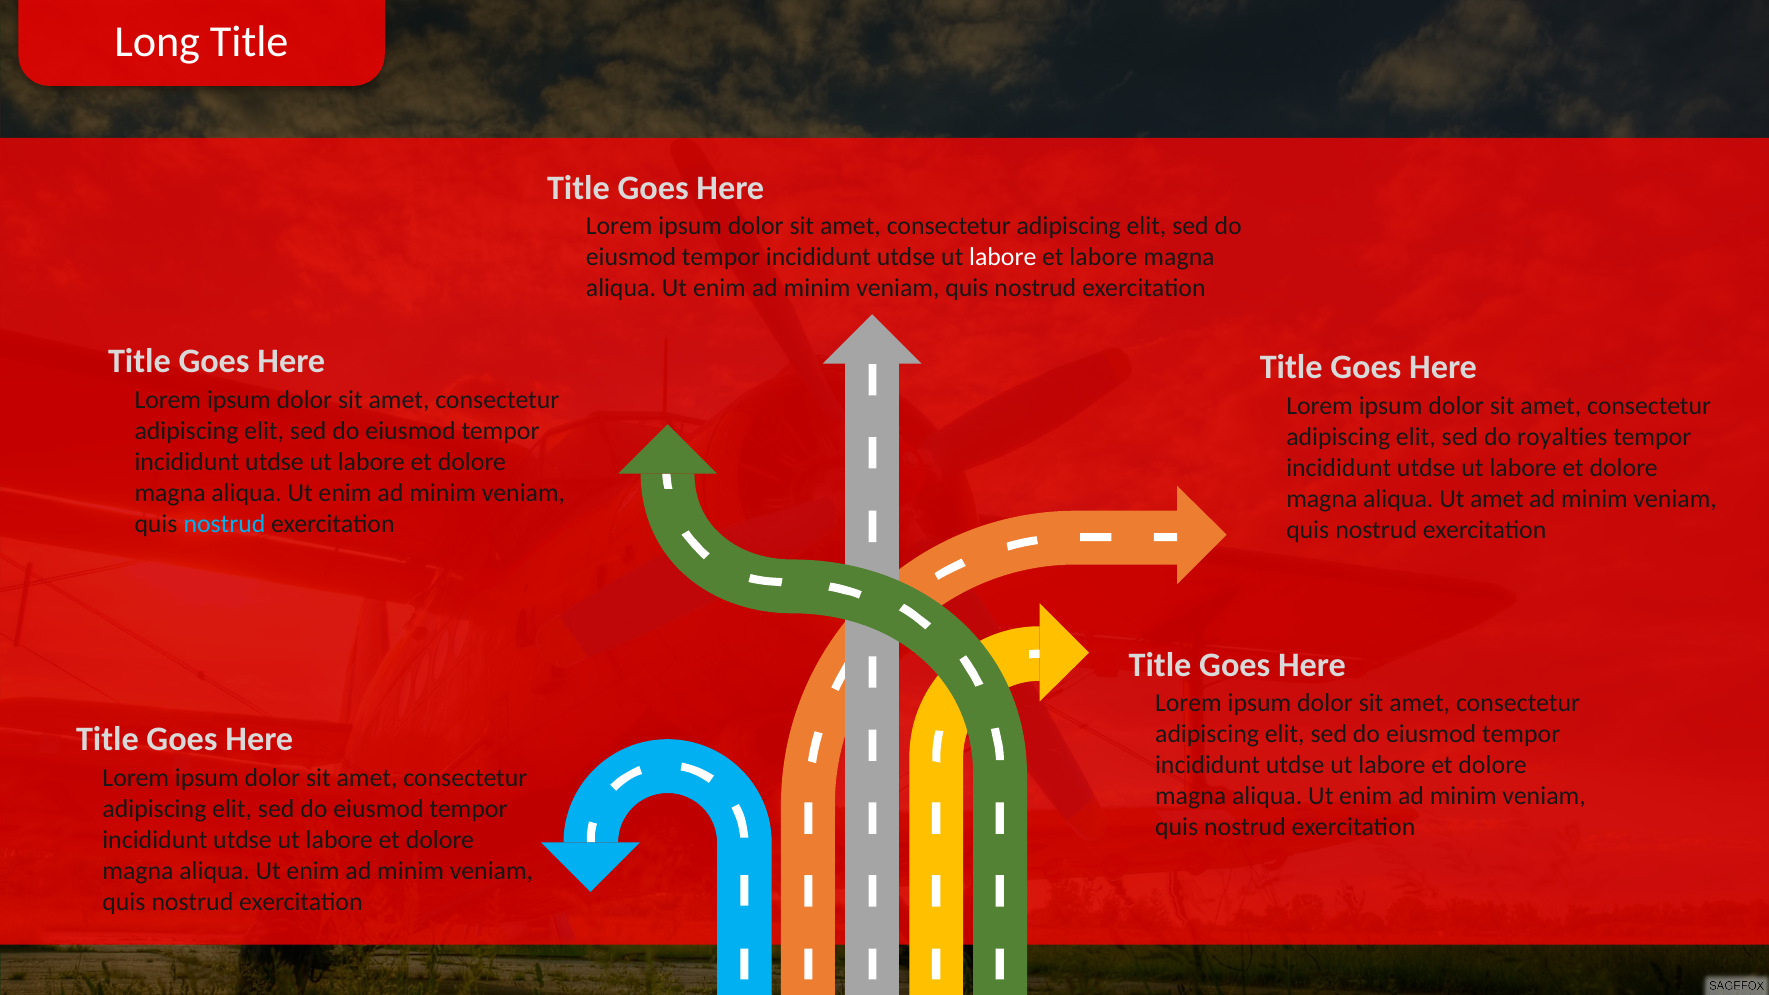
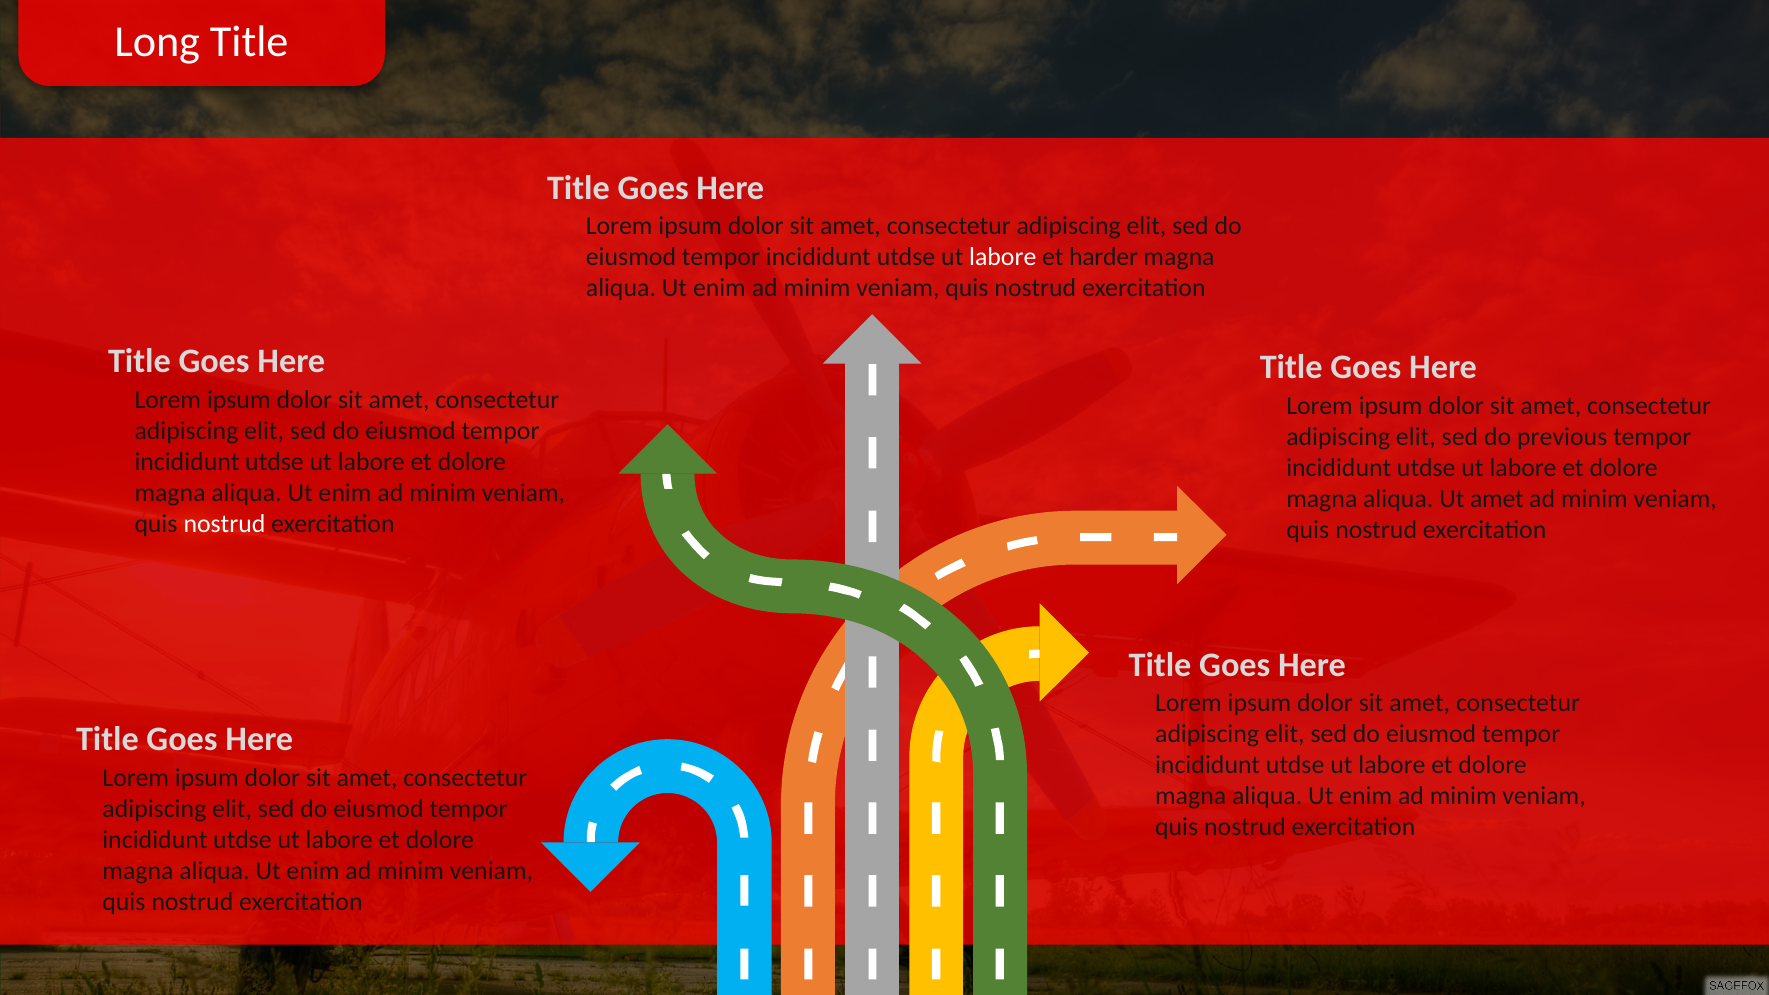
et labore: labore -> harder (1104, 257)
royalties: royalties -> previous (1562, 437)
nostrud colour: light blue -> white (224, 524)
